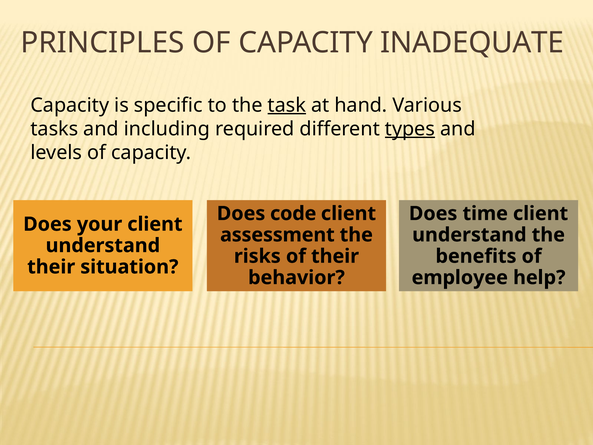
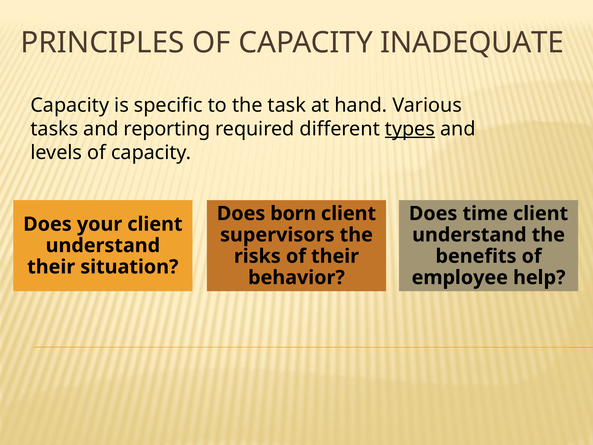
task underline: present -> none (287, 105)
including: including -> reporting (167, 129)
code: code -> born (293, 213)
assessment: assessment -> supervisors (277, 235)
